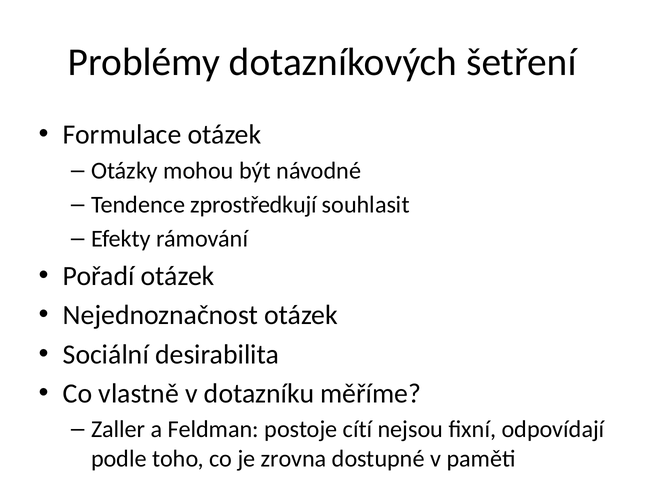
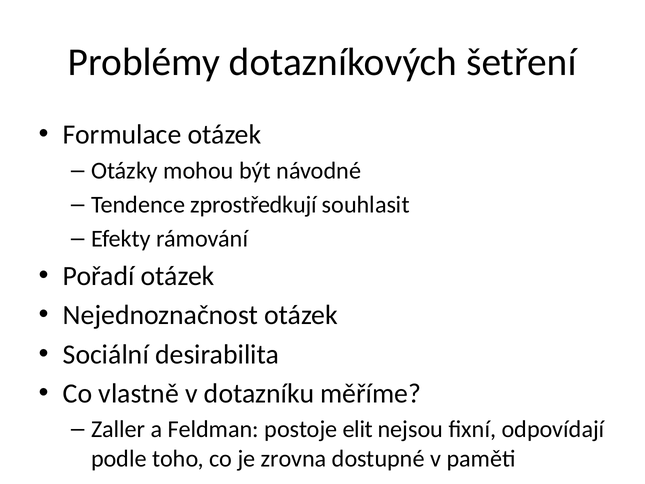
cítí: cítí -> elit (358, 429)
